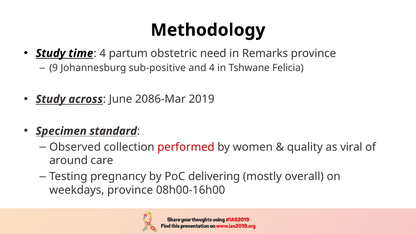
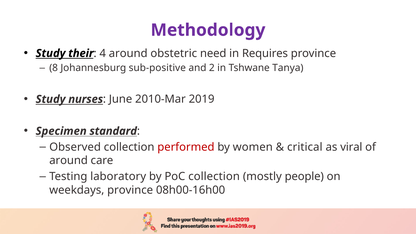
Methodology colour: black -> purple (208, 30)
time: time -> their (81, 53)
4 partum: partum -> around (128, 53)
Remarks: Remarks -> Requires (265, 53)
9: 9 -> 8 (54, 68)
and 4: 4 -> 2 (212, 68)
Felicia: Felicia -> Tanya (288, 68)
across: across -> nurses (86, 99)
2086-Mar: 2086-Mar -> 2010-Mar (160, 99)
quality: quality -> critical (305, 147)
pregnancy: pregnancy -> laboratory (118, 177)
PoC delivering: delivering -> collection (214, 177)
overall: overall -> people (304, 177)
